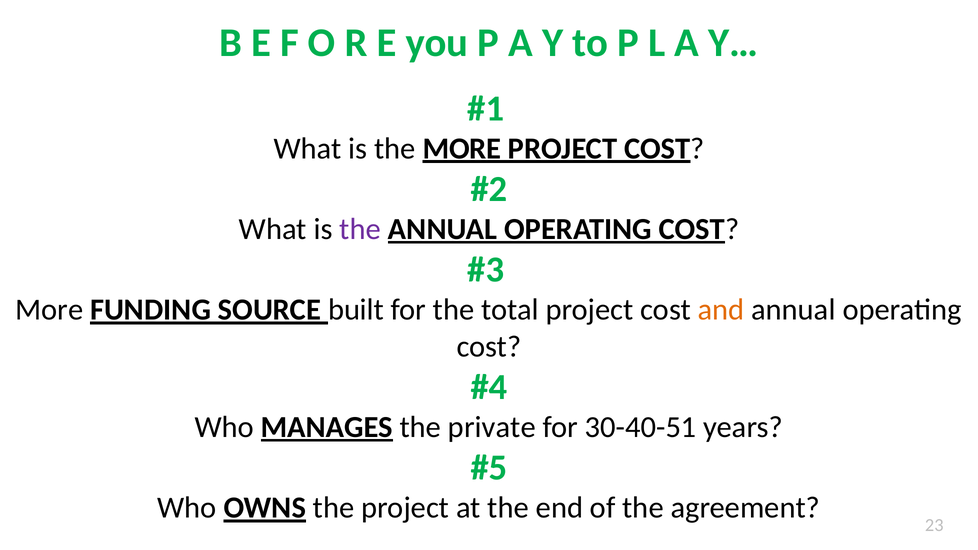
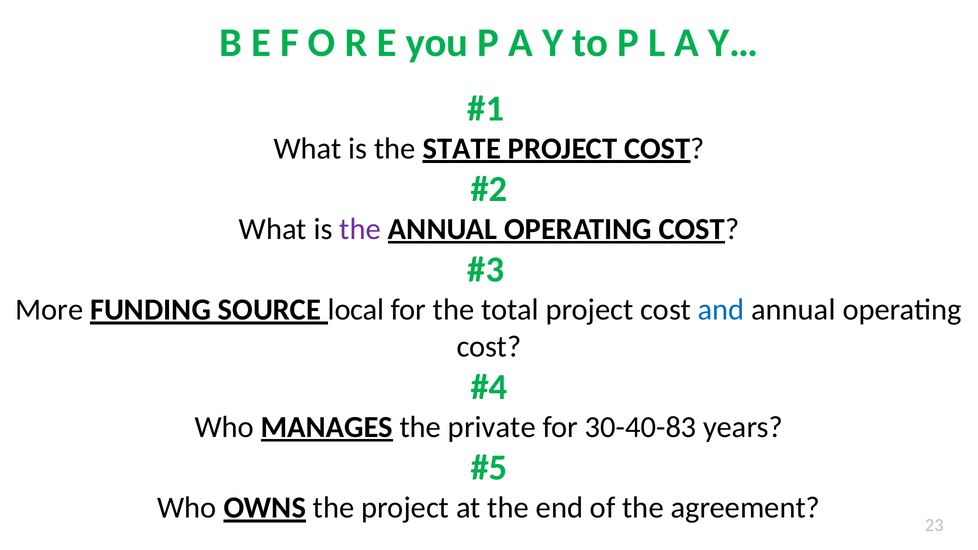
the MORE: MORE -> STATE (462, 148)
built: built -> local (356, 310)
and colour: orange -> blue (721, 310)
30-40-51: 30-40-51 -> 30-40-83 (641, 427)
